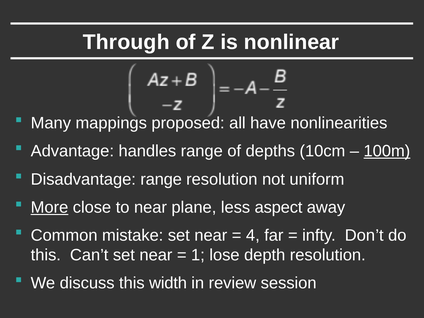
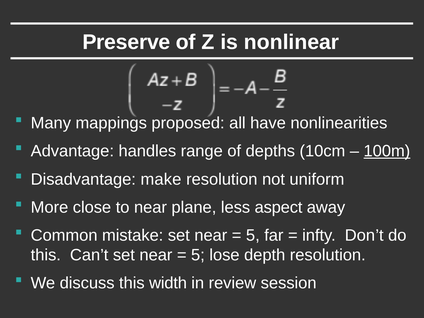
Through: Through -> Preserve (126, 42)
Disadvantage range: range -> make (161, 179)
More underline: present -> none (50, 207)
4: 4 -> 5 (253, 235)
1: 1 -> 5 (198, 255)
